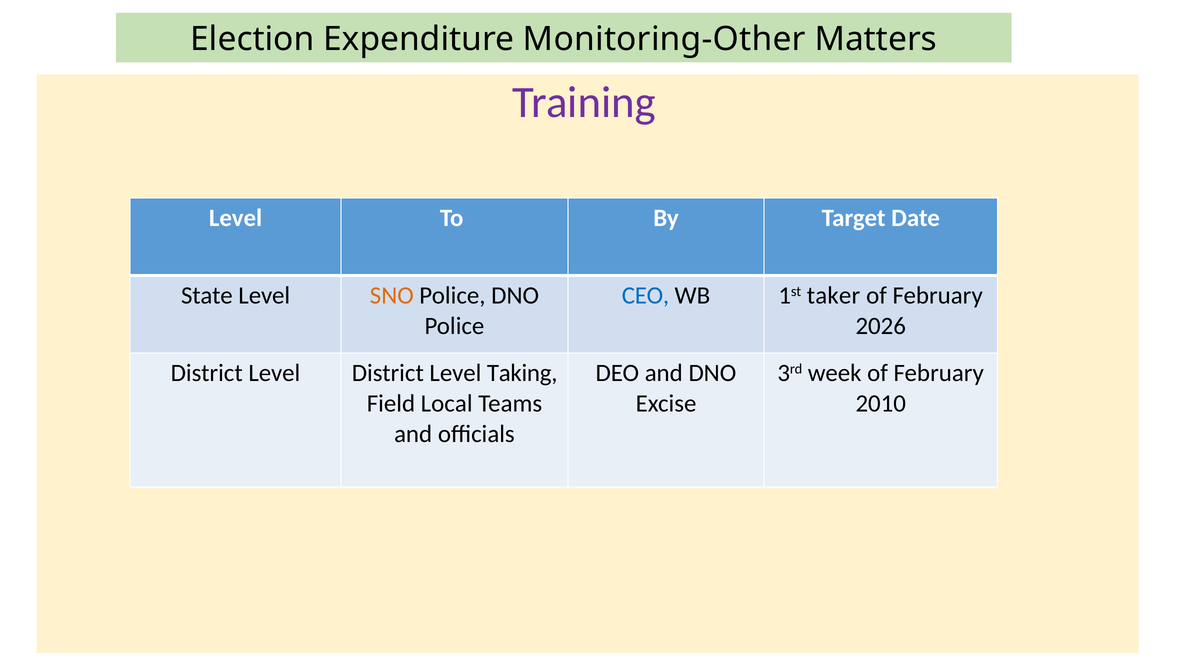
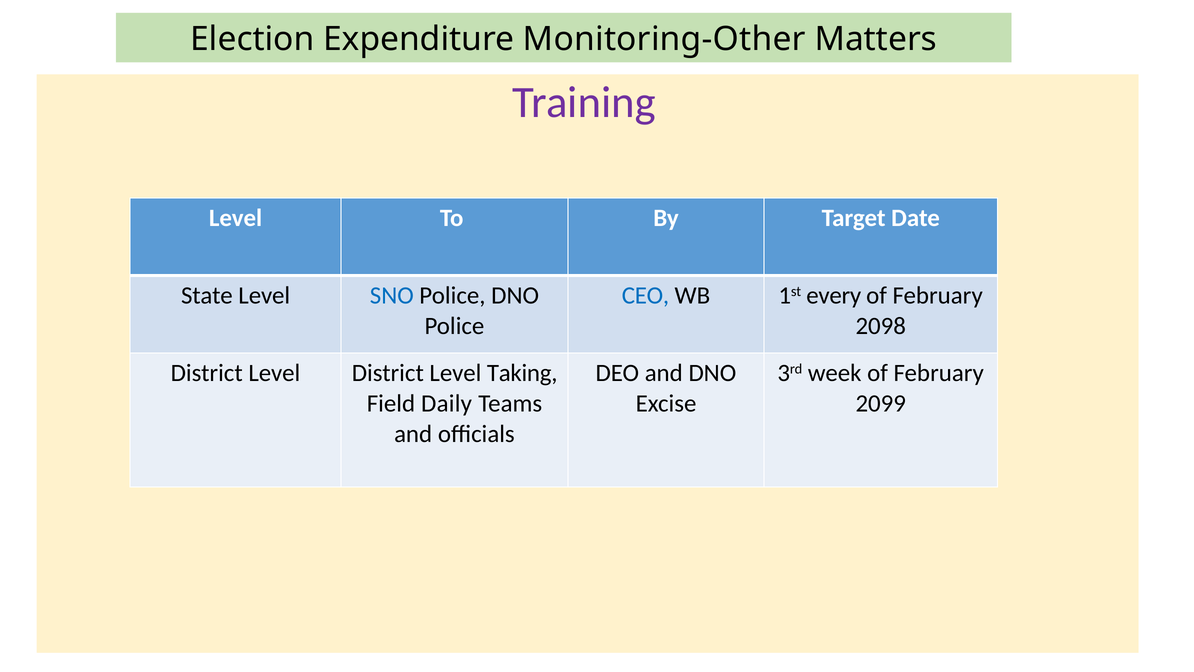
SNO colour: orange -> blue (392, 295)
taker: taker -> every (834, 295)
2026: 2026 -> 2098 (881, 326)
Local: Local -> Daily (447, 403)
2010: 2010 -> 2099 (881, 403)
